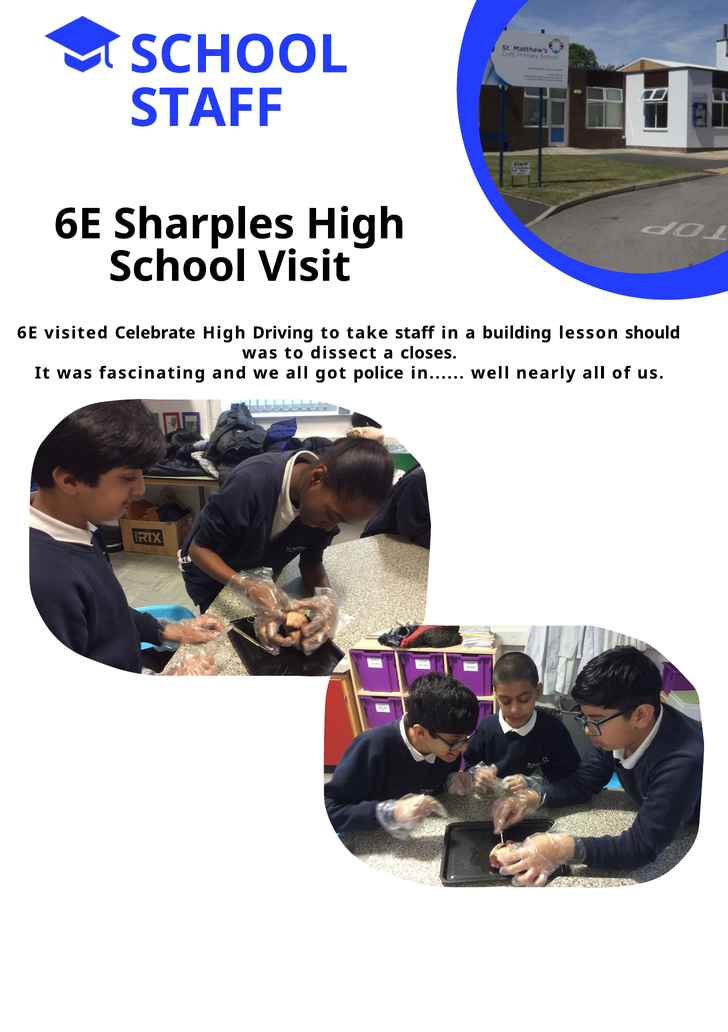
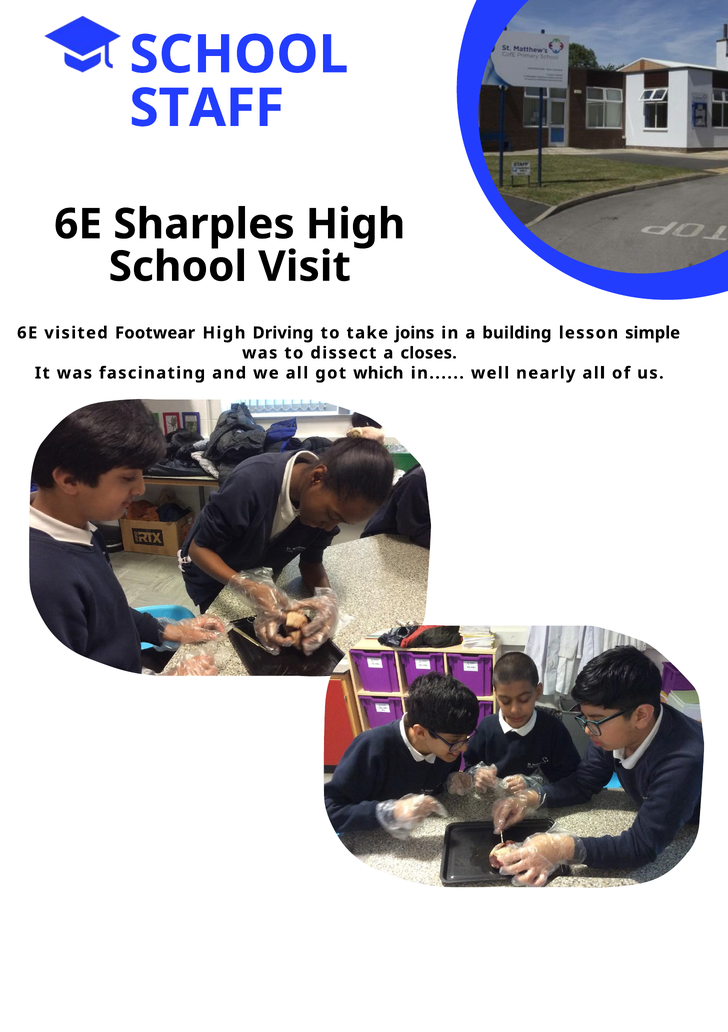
Celebrate: Celebrate -> Footwear (155, 333)
take staff: staff -> joins (415, 333)
should: should -> simple (653, 333)
police: police -> which (378, 373)
